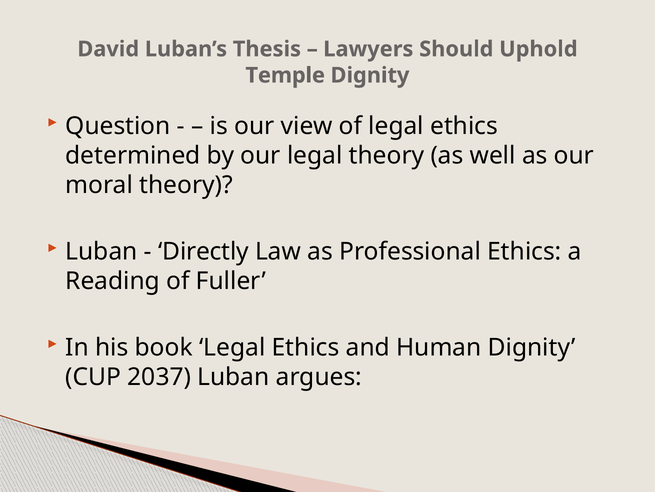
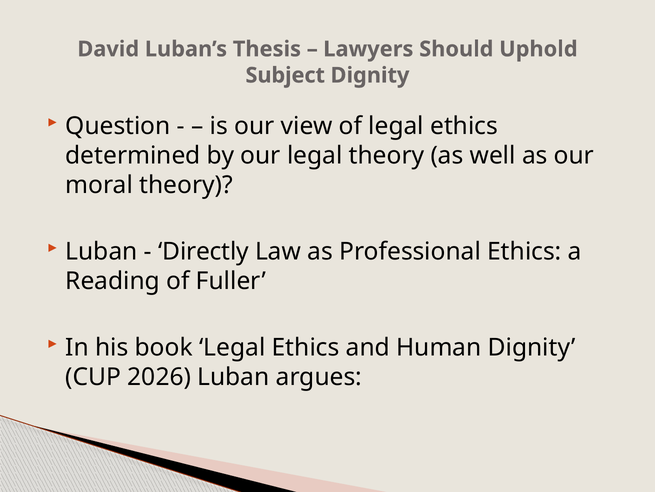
Temple: Temple -> Subject (285, 75)
2037: 2037 -> 2026 (159, 376)
